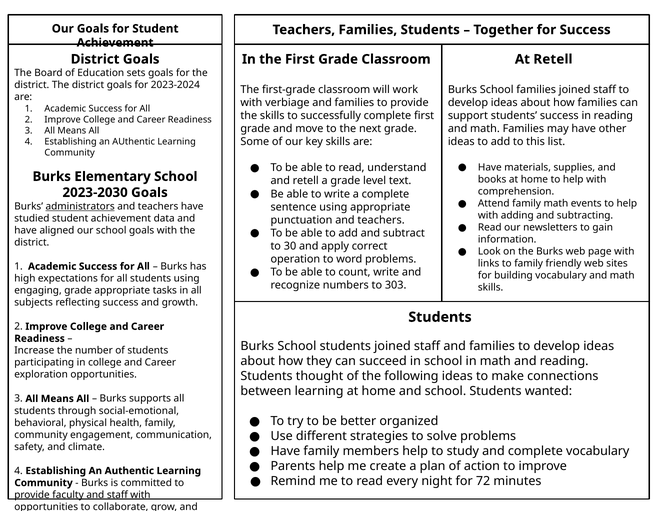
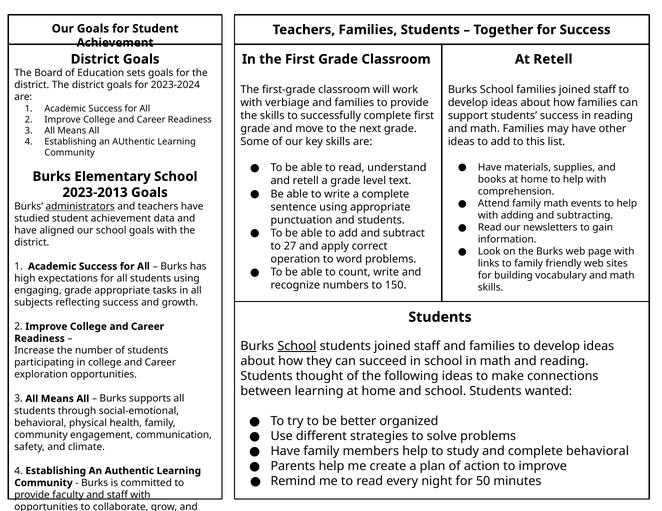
2023-2030: 2023-2030 -> 2023-2013 (95, 193)
punctuation and teachers: teachers -> students (381, 220)
30: 30 -> 27 (290, 246)
303: 303 -> 150 (396, 286)
School underline: none -> present (297, 346)
complete vocabulary: vocabulary -> behavioral (598, 452)
72: 72 -> 50 (483, 482)
